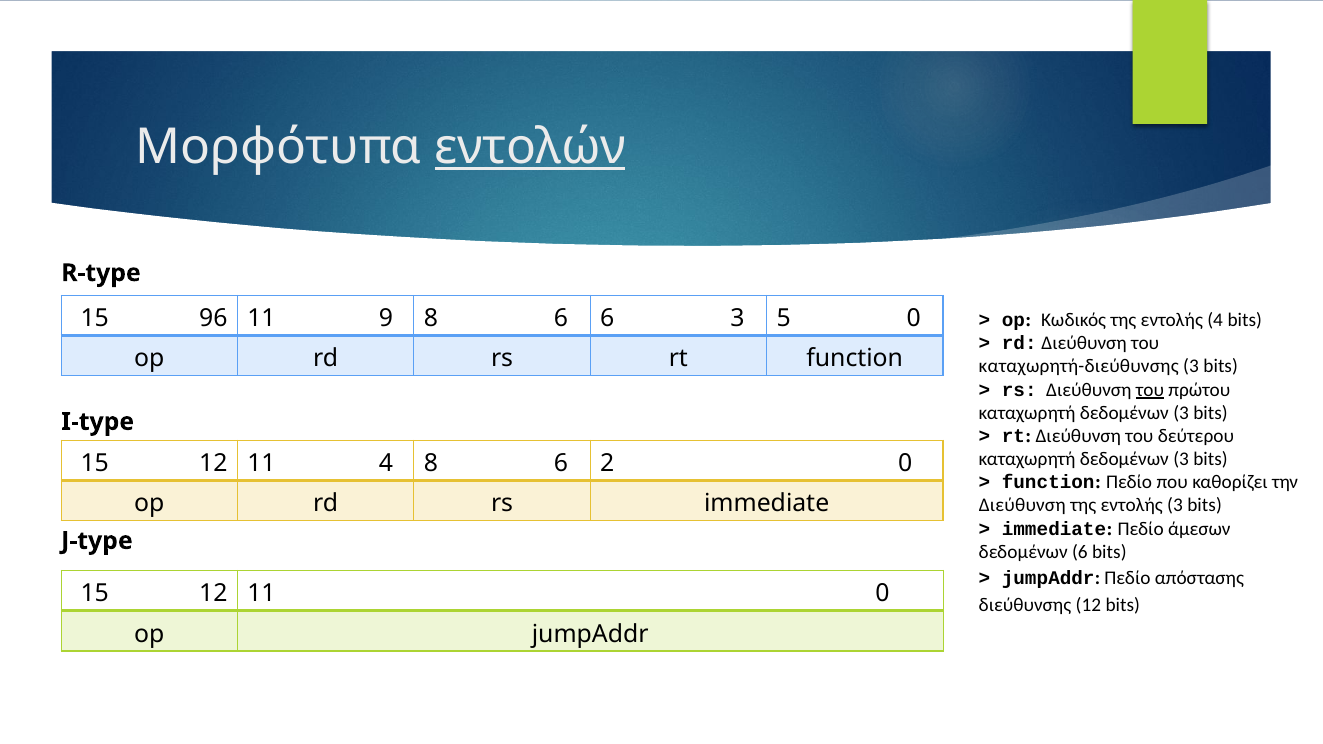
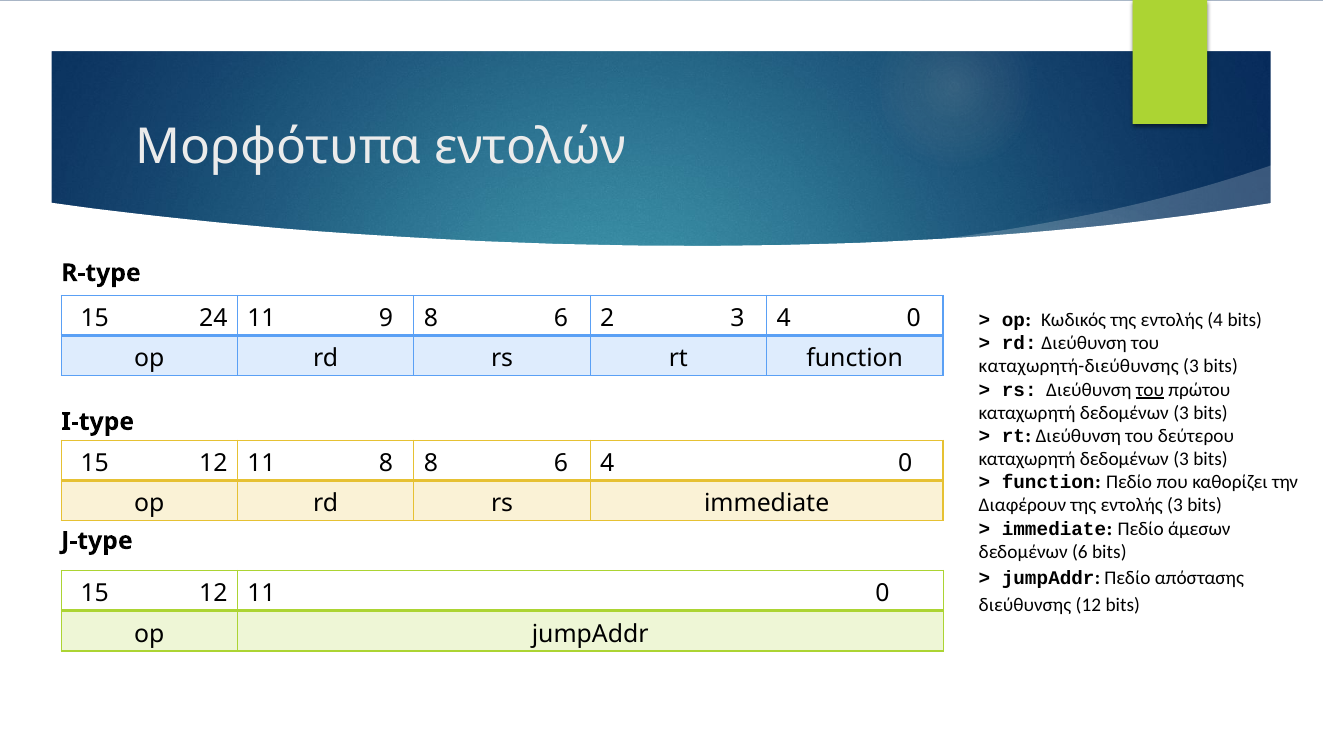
εντολών underline: present -> none (530, 147)
96: 96 -> 24 (213, 319)
6 6: 6 -> 2 (607, 319)
3 5: 5 -> 4 (784, 319)
11 4: 4 -> 8 (386, 463)
6 2: 2 -> 4 (607, 463)
Διεύθυνση: Διεύθυνση -> Διαφέρουν (1022, 506)
